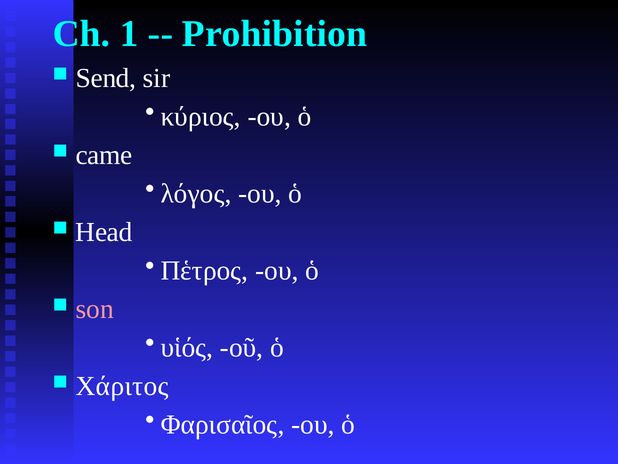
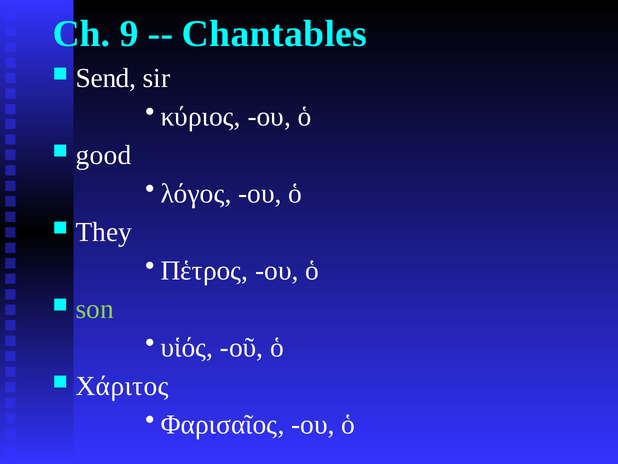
1: 1 -> 9 (129, 34)
Prohibition: Prohibition -> Chantables (274, 34)
came: came -> good (104, 155)
Head: Head -> They (104, 232)
son colour: pink -> light green (95, 309)
